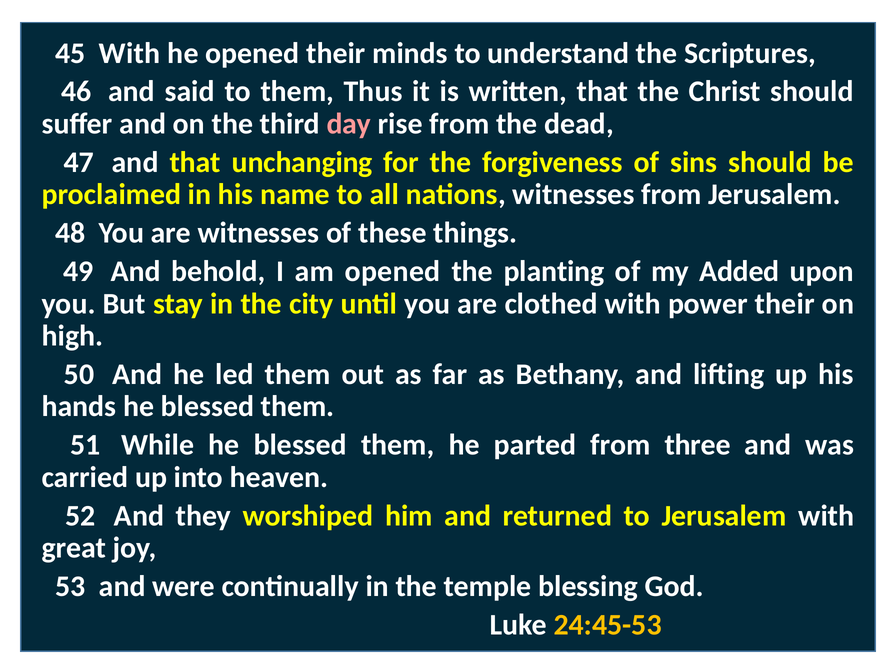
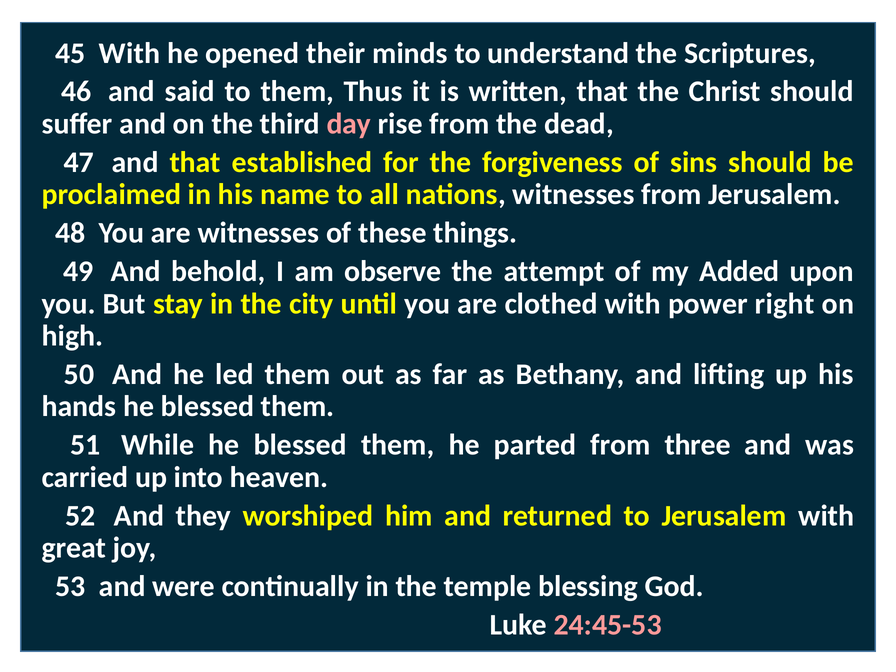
unchanging: unchanging -> established (302, 162)
am opened: opened -> observe (393, 271)
planting: planting -> attempt (554, 271)
power their: their -> right (785, 304)
24:45-53 colour: yellow -> pink (608, 625)
